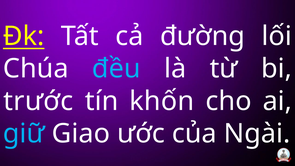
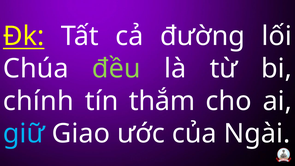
đều colour: light blue -> light green (116, 69)
trước: trước -> chính (38, 101)
khốn: khốn -> thắm (162, 101)
